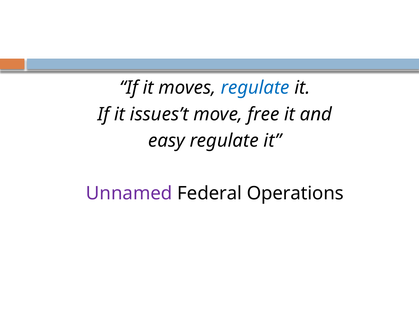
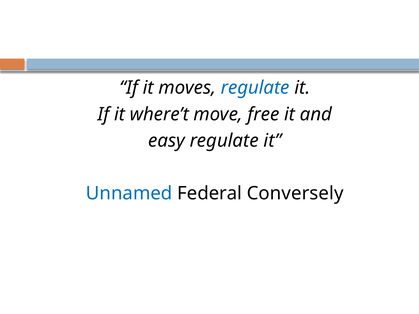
issues’t: issues’t -> where’t (159, 114)
Unnamed colour: purple -> blue (129, 194)
Operations: Operations -> Conversely (295, 194)
